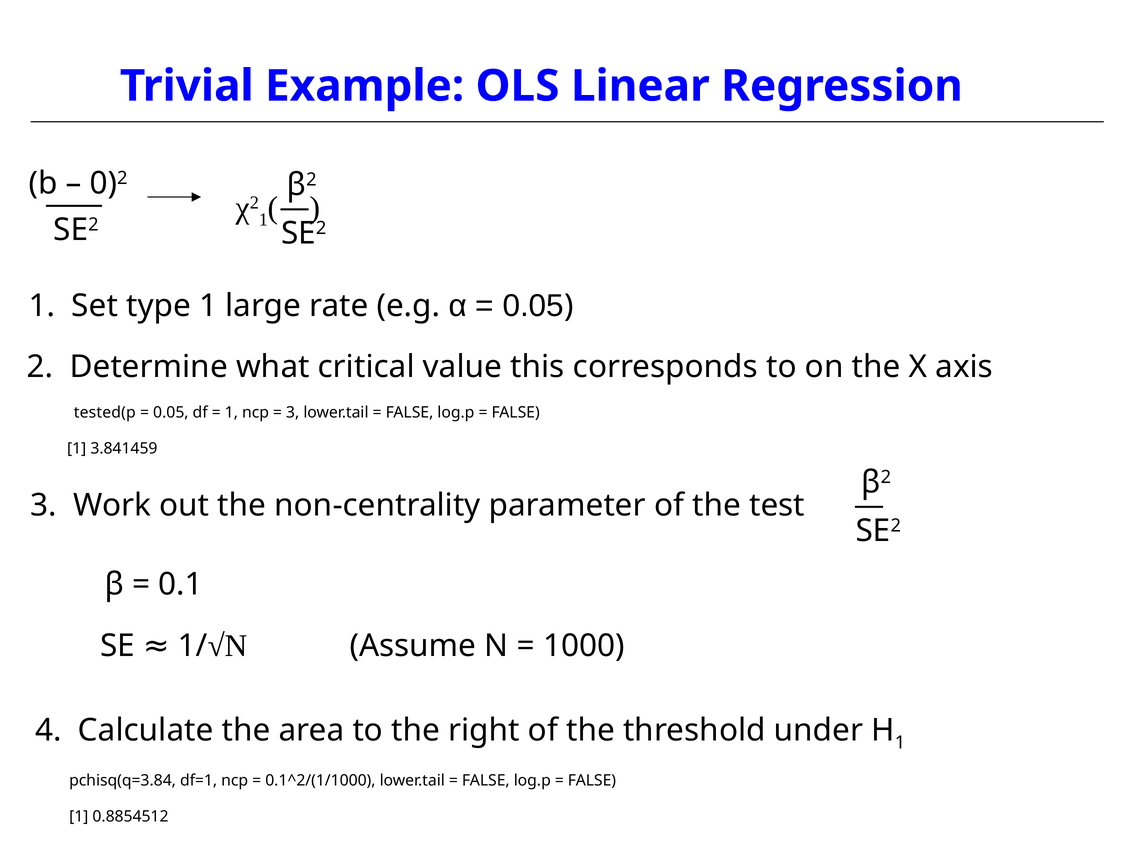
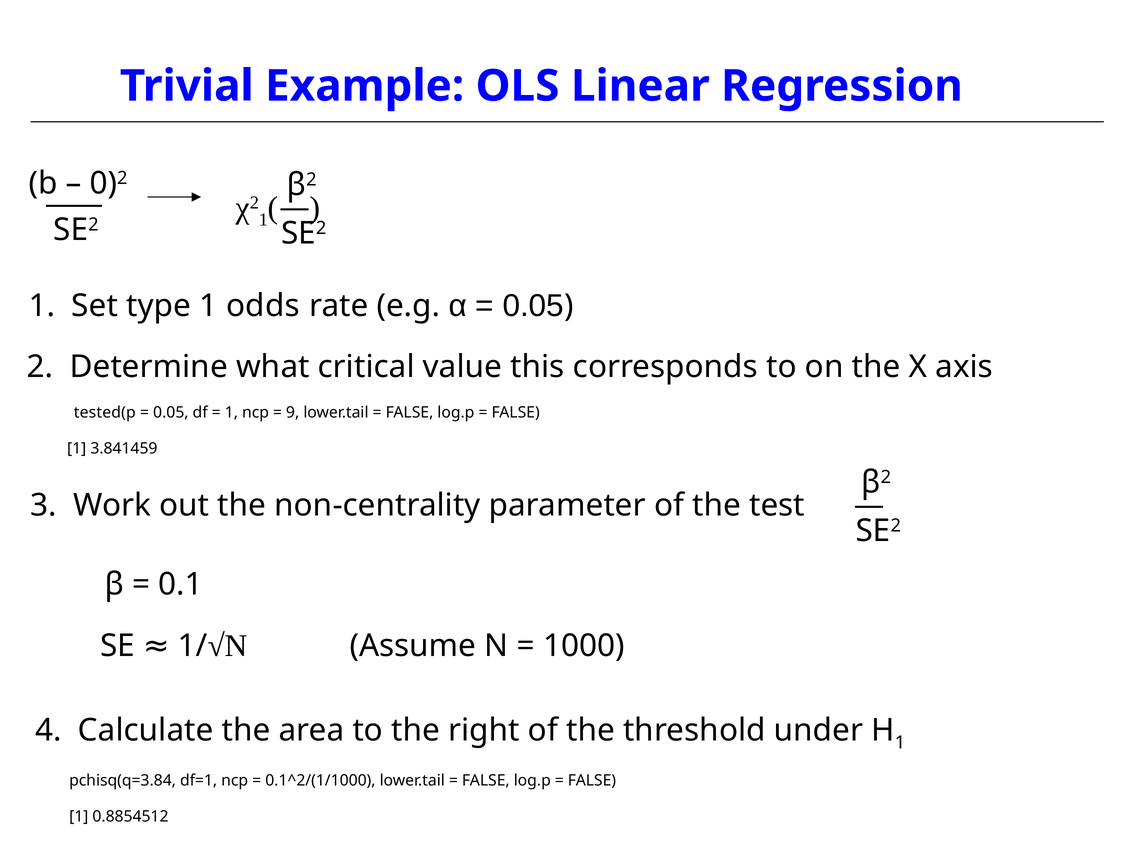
large: large -> odds (263, 306)
3: 3 -> 9 (293, 413)
